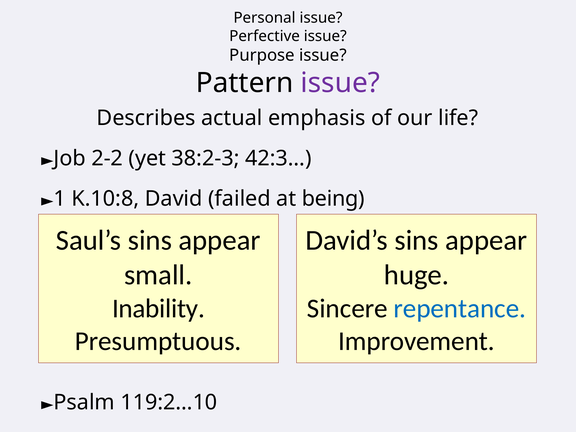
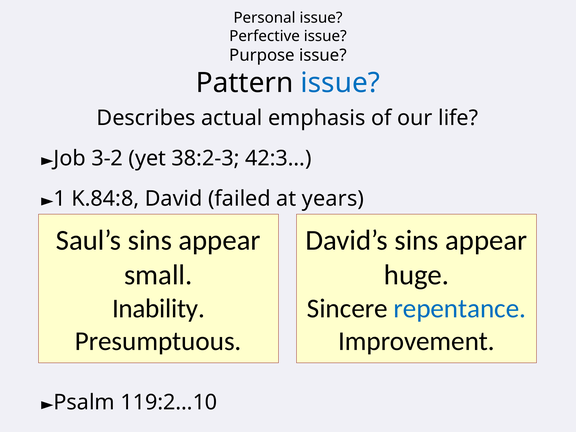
issue colour: purple -> blue (340, 83)
2-2: 2-2 -> 3-2 (107, 159)
K.10:8: K.10:8 -> K.84:8 (105, 199)
being: being -> years (333, 199)
